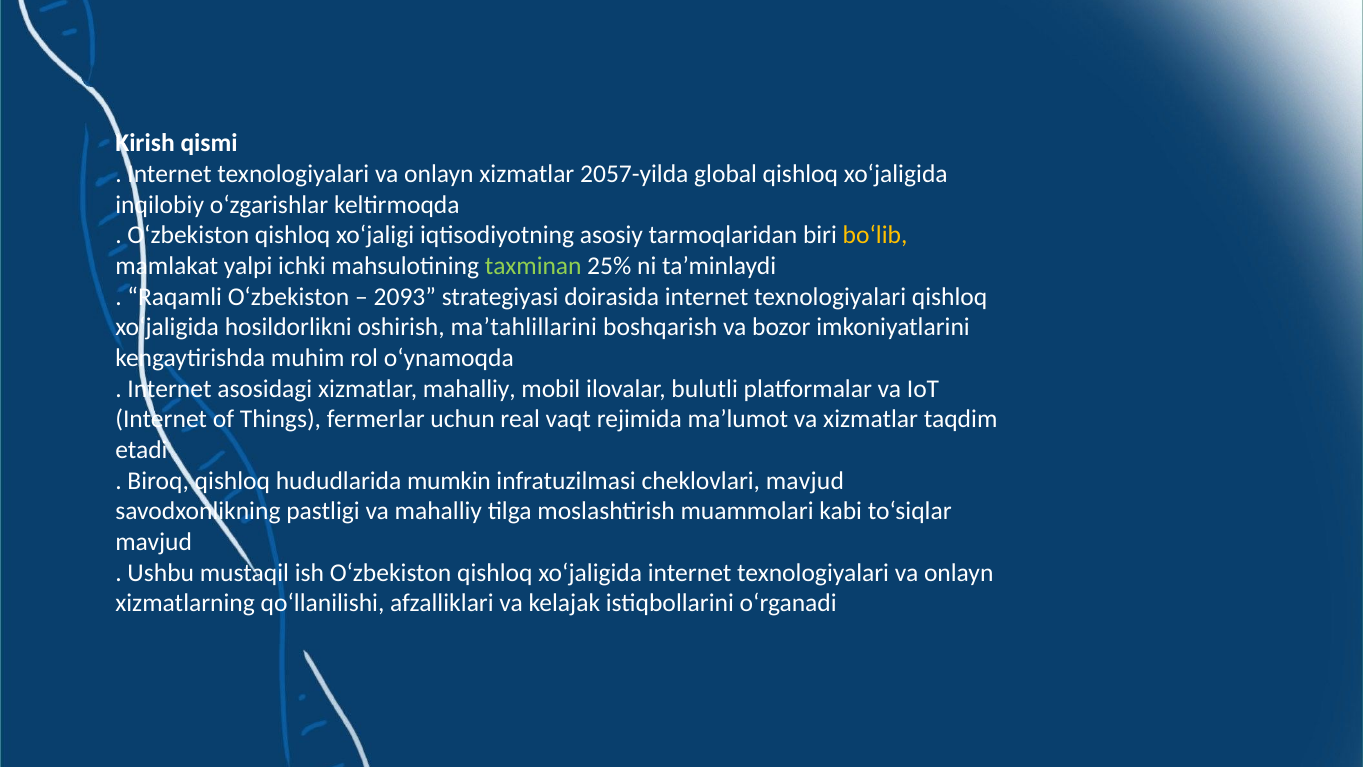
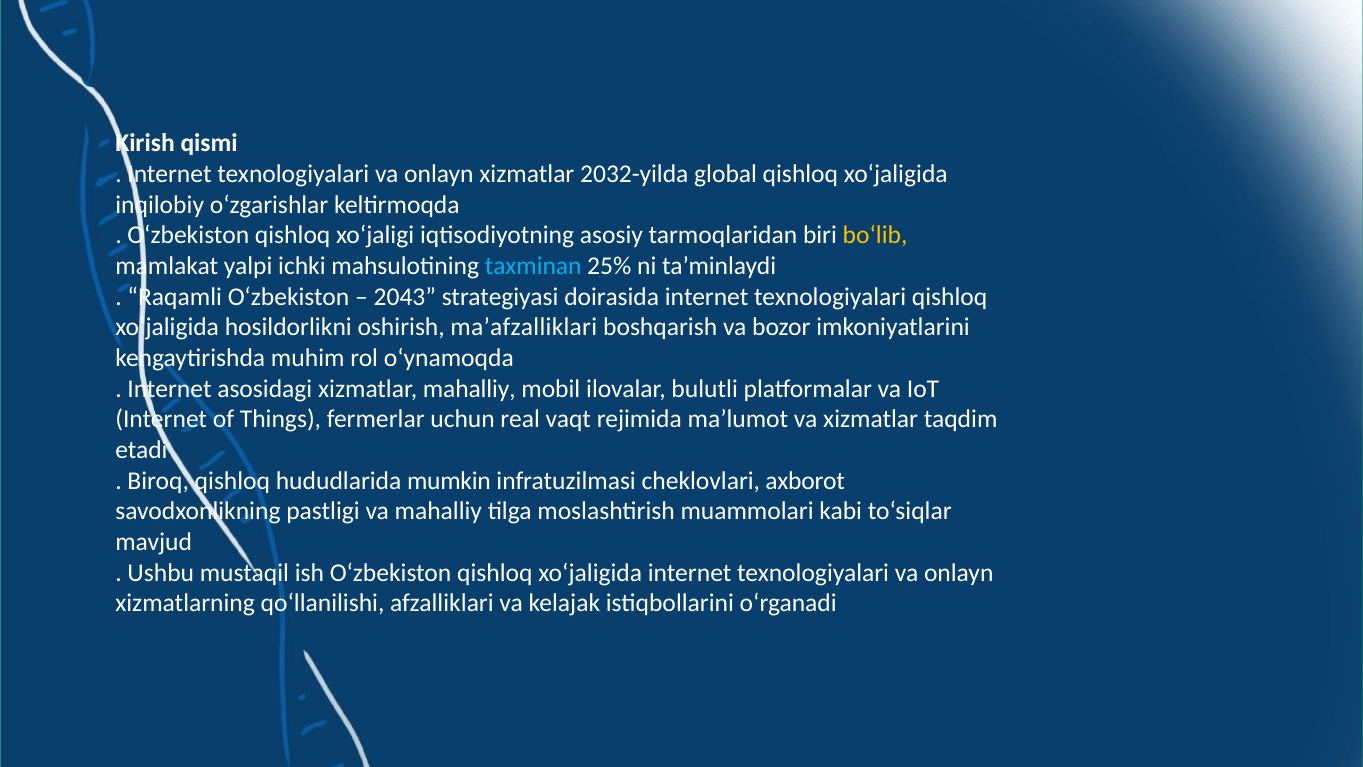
2057-yilda: 2057-yilda -> 2032-yilda (634, 174)
taxminan colour: light green -> light blue (533, 266)
2093: 2093 -> 2043 (405, 297)
ma’tahlillarini: ma’tahlillarini -> ma’afzalliklari (524, 327)
cheklovlari mavjud: mavjud -> axborot (805, 481)
